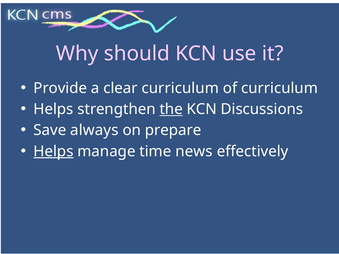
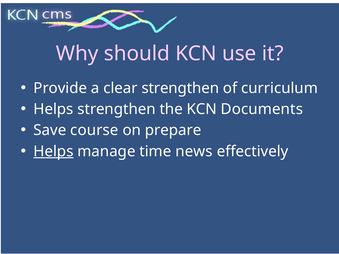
clear curriculum: curriculum -> strengthen (180, 88)
the underline: present -> none (171, 109)
Discussions: Discussions -> Documents (262, 109)
always: always -> course (94, 130)
